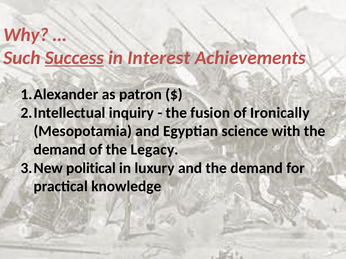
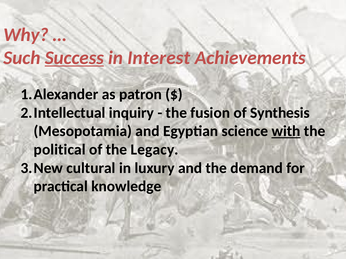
Ironically: Ironically -> Synthesis (280, 113)
with underline: none -> present (286, 131)
demand: demand -> political (60, 150)
political: political -> cultural (91, 168)
